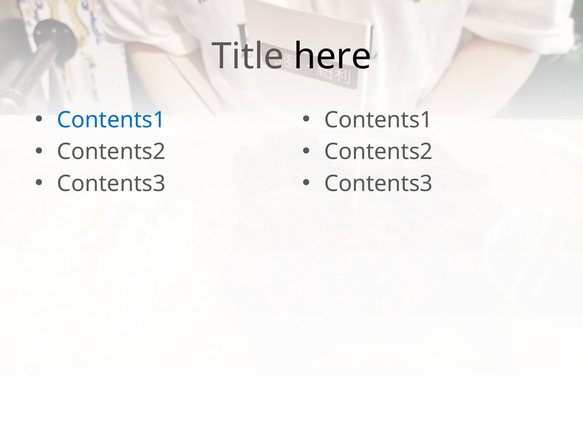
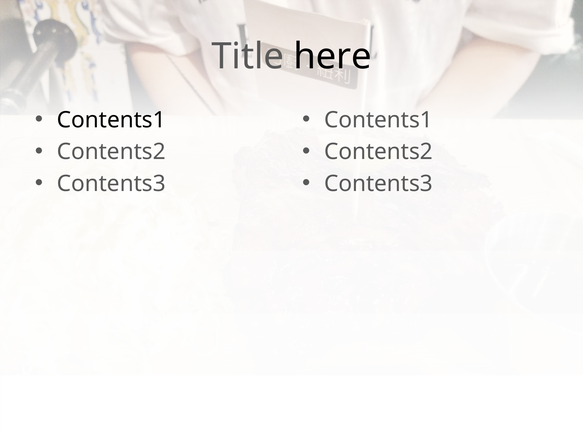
Contents1 colour: blue -> black (111, 120)
